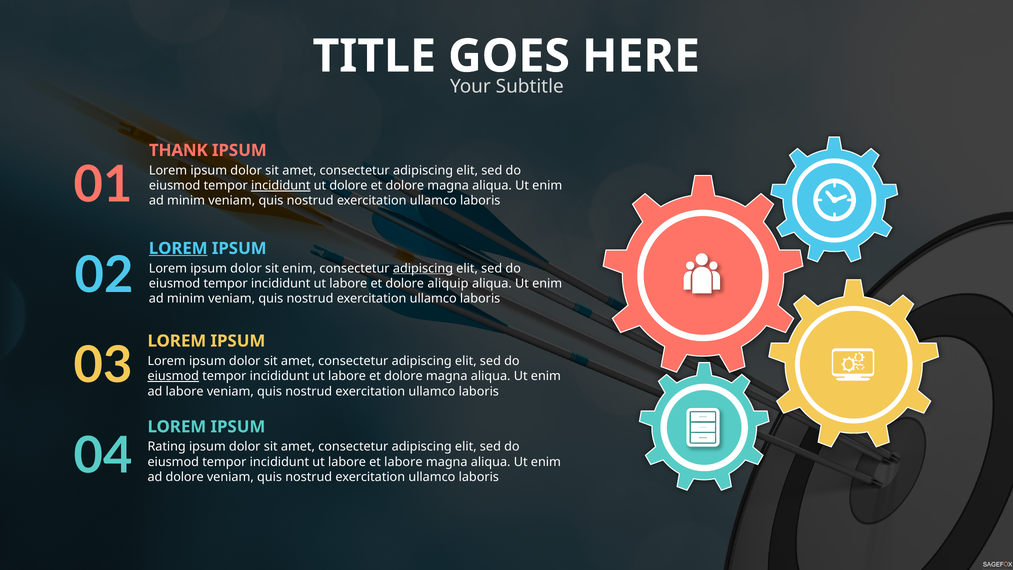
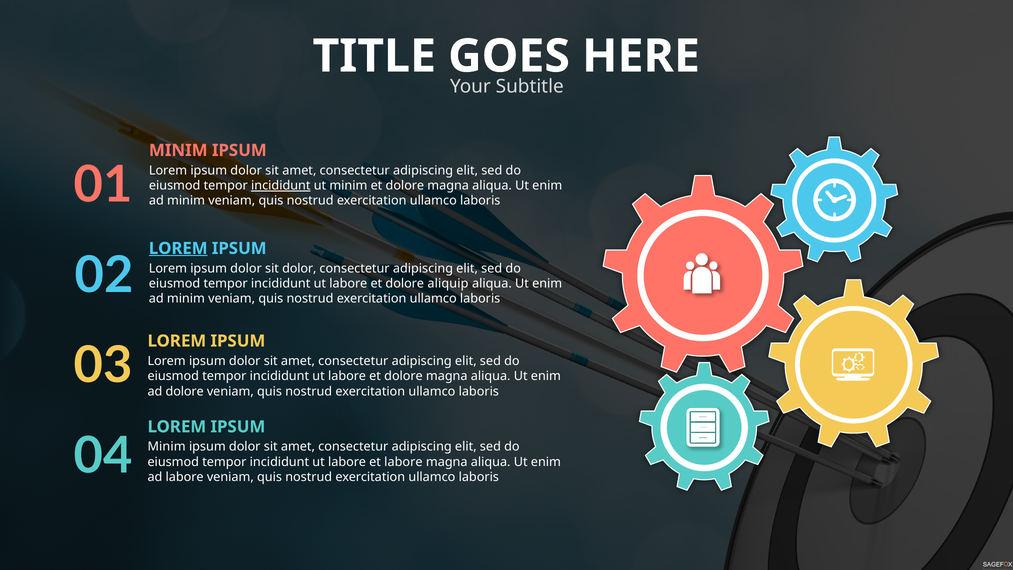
THANK: THANK -> MINIM (178, 150)
ut dolore: dolore -> minim (348, 185)
sit enim: enim -> dolor (299, 268)
adipiscing underline: present -> none (423, 268)
eiusmod underline: present -> none (173, 376)
ad labore: labore -> dolore (185, 391)
Rating: Rating -> Minim (167, 447)
ad dolore: dolore -> labore (185, 477)
